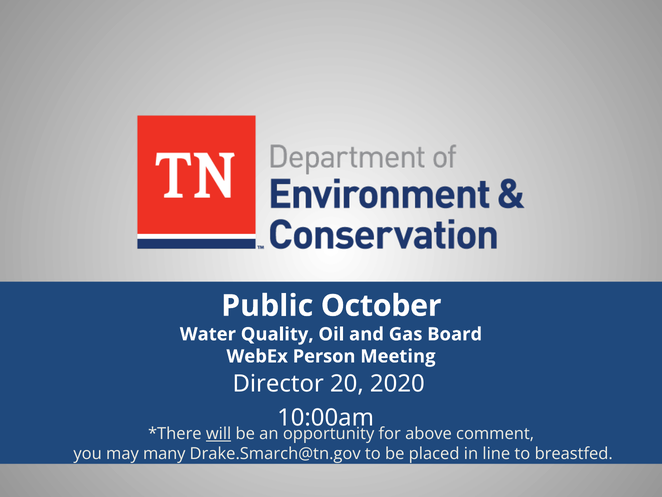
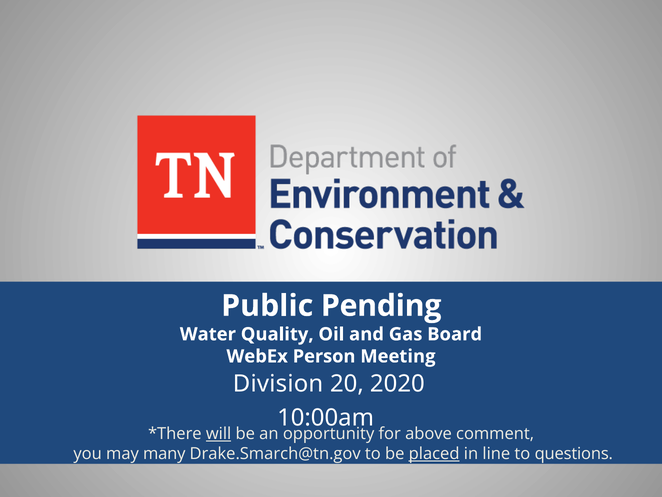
October: October -> Pending (381, 306)
Director: Director -> Division (278, 383)
placed underline: none -> present (434, 453)
breastfed: breastfed -> questions (574, 453)
